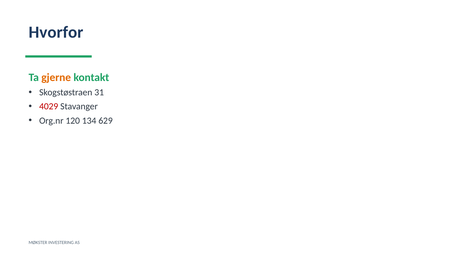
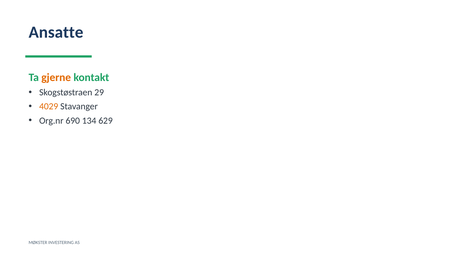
Hvorfor: Hvorfor -> Ansatte (56, 32)
31: 31 -> 29 (99, 93)
4029 colour: red -> orange (49, 107)
120: 120 -> 690 (73, 121)
